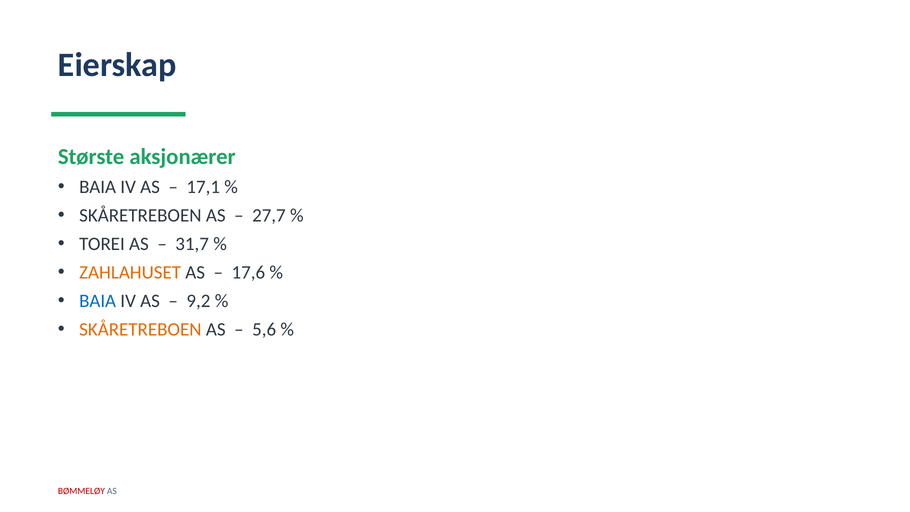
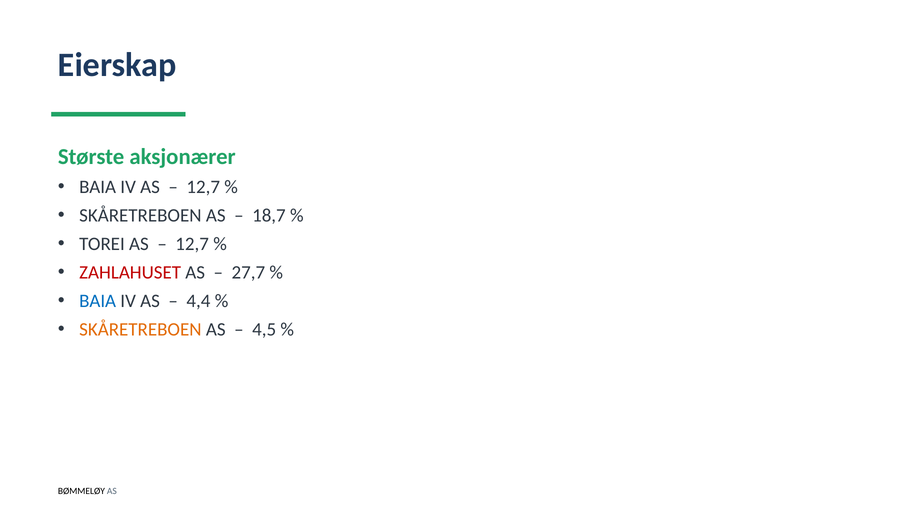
17,1: 17,1 -> 12,7 (203, 187)
27,7: 27,7 -> 18,7 (269, 216)
31,7: 31,7 -> 12,7 (192, 244)
ZAHLAHUSET colour: orange -> red (130, 272)
17,6: 17,6 -> 27,7 (248, 272)
9,2: 9,2 -> 4,4 (198, 301)
5,6: 5,6 -> 4,5 (264, 329)
BØMMELØY colour: red -> black (81, 491)
